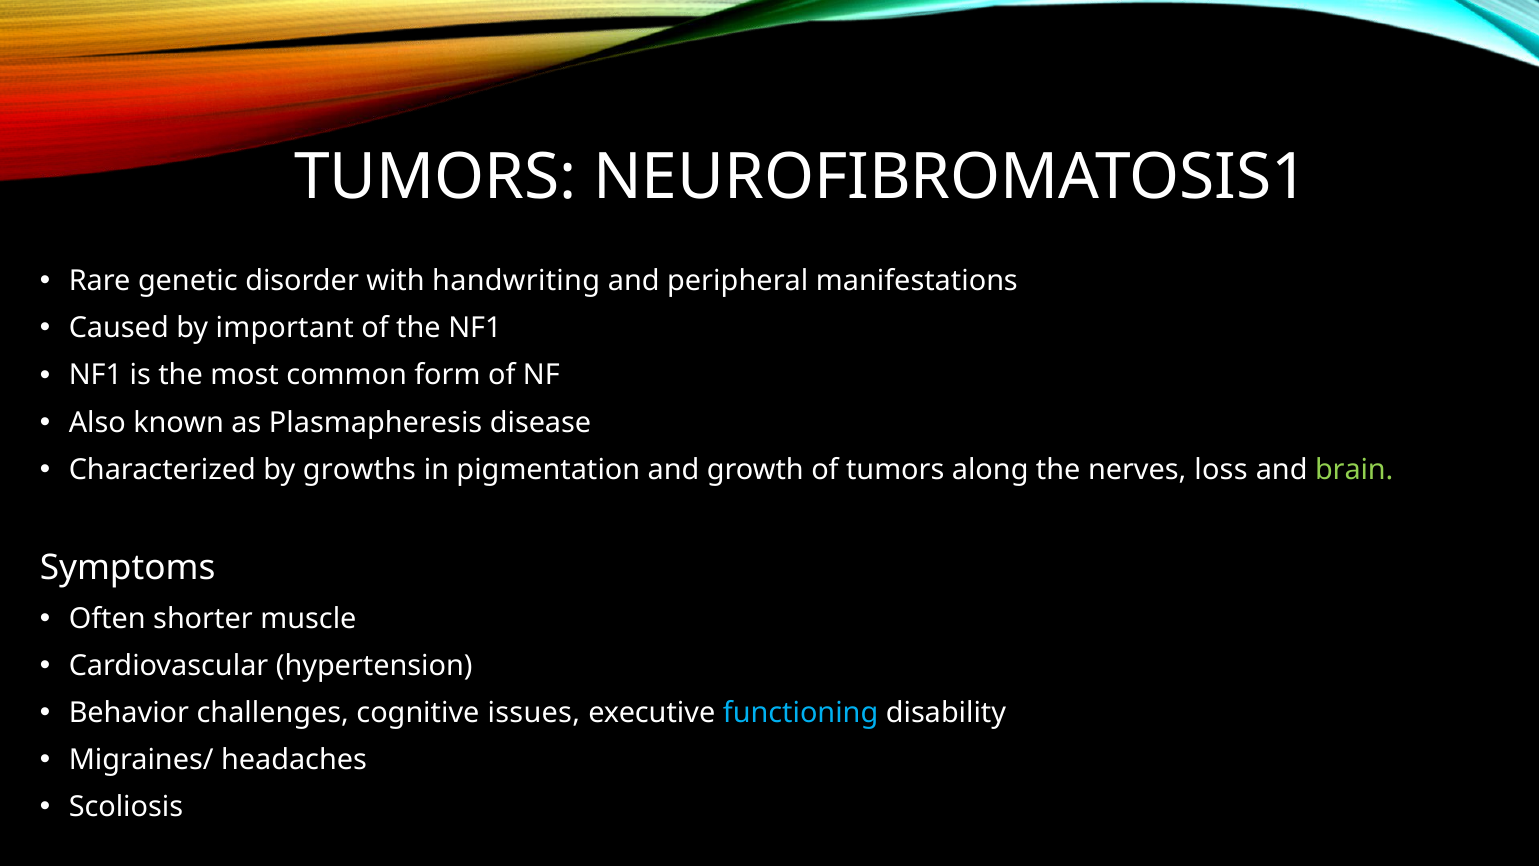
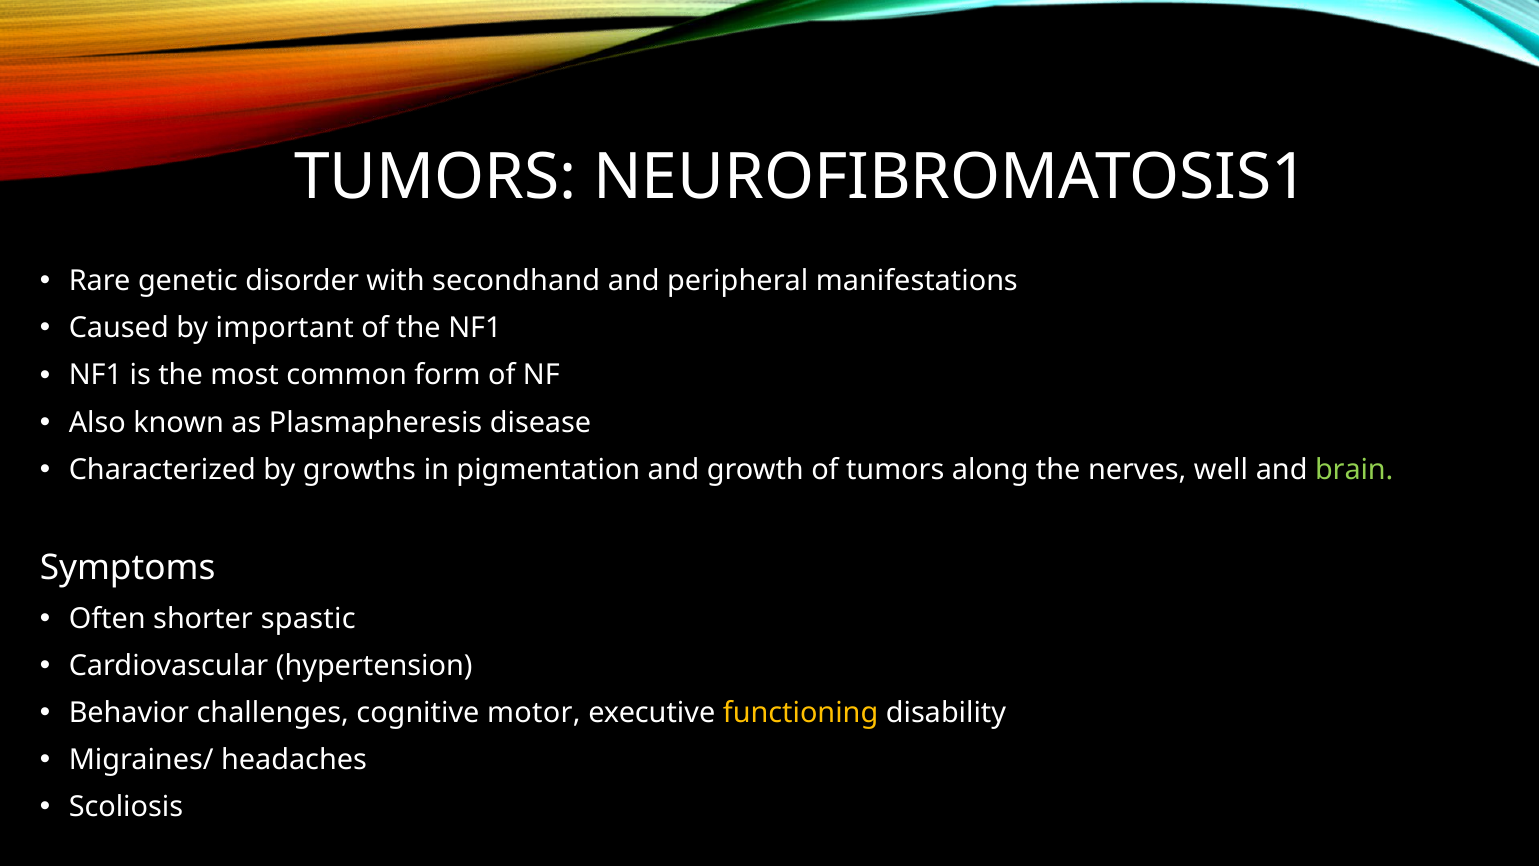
handwriting: handwriting -> secondhand (516, 281)
loss: loss -> well (1221, 470)
muscle: muscle -> spastic (308, 618)
issues: issues -> motor (534, 713)
functioning colour: light blue -> yellow (801, 713)
